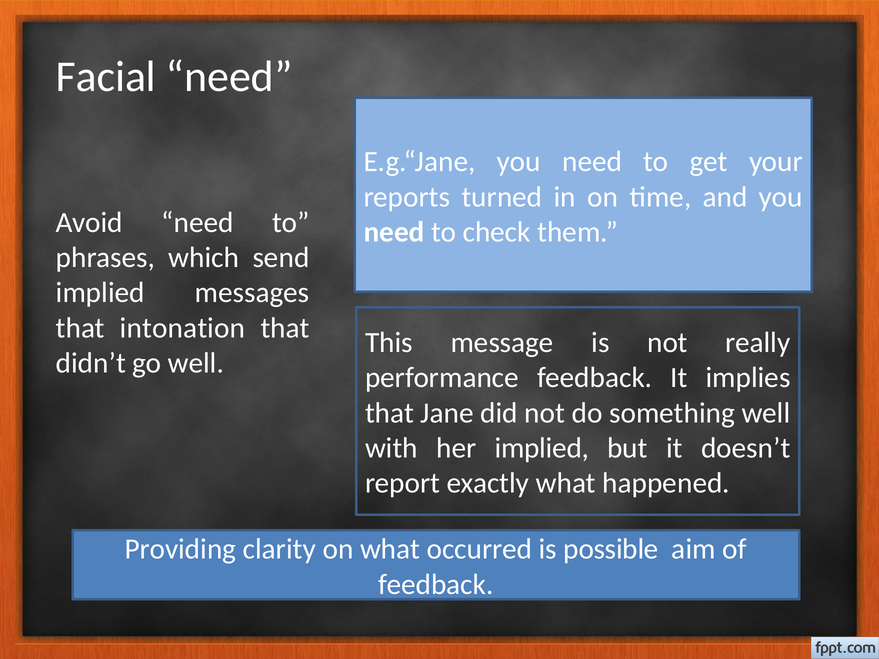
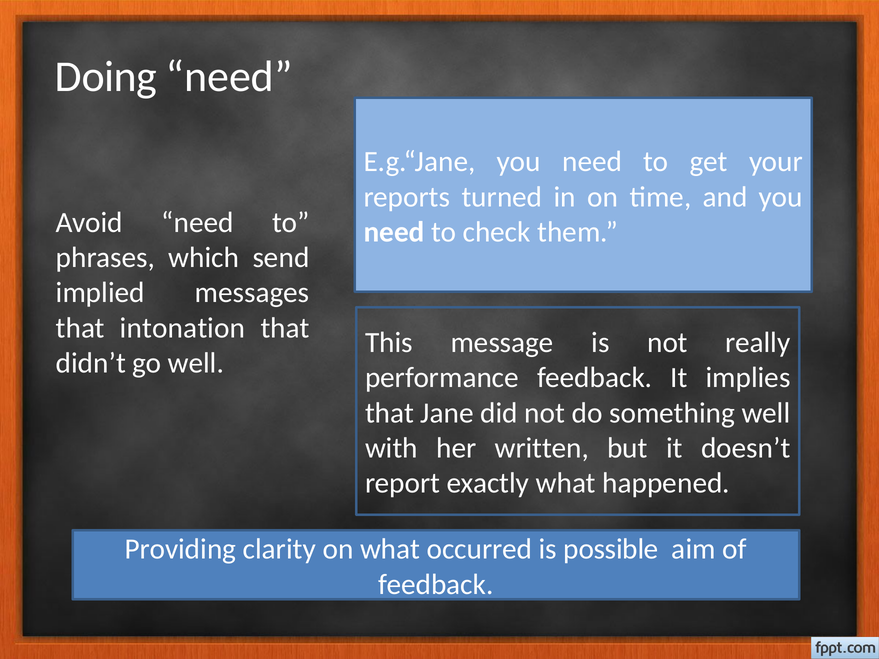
Facial: Facial -> Doing (106, 77)
her implied: implied -> written (542, 448)
